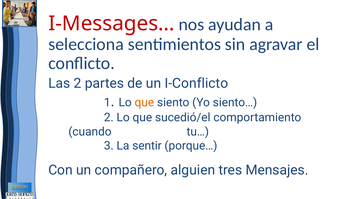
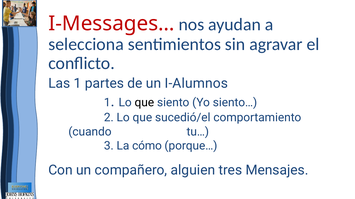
Las 2: 2 -> 1 (78, 84)
I-Conflicto: I-Conflicto -> I-Alumnos (196, 84)
que colour: orange -> black (144, 103)
sentir: sentir -> cómo (147, 146)
